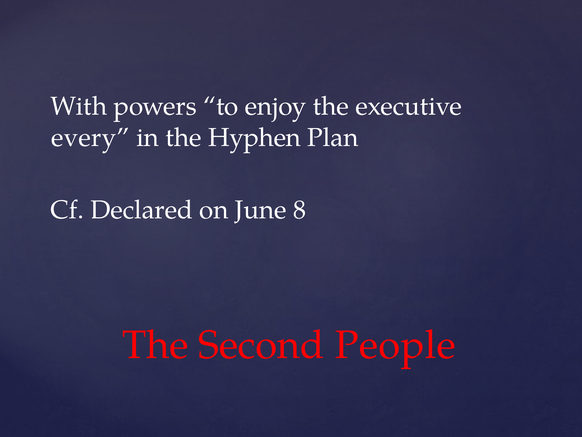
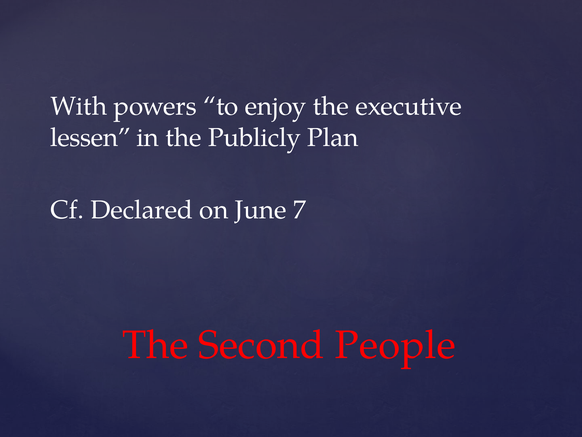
every: every -> lessen (90, 137)
Hyphen: Hyphen -> Publicly (255, 137)
8: 8 -> 7 (300, 210)
